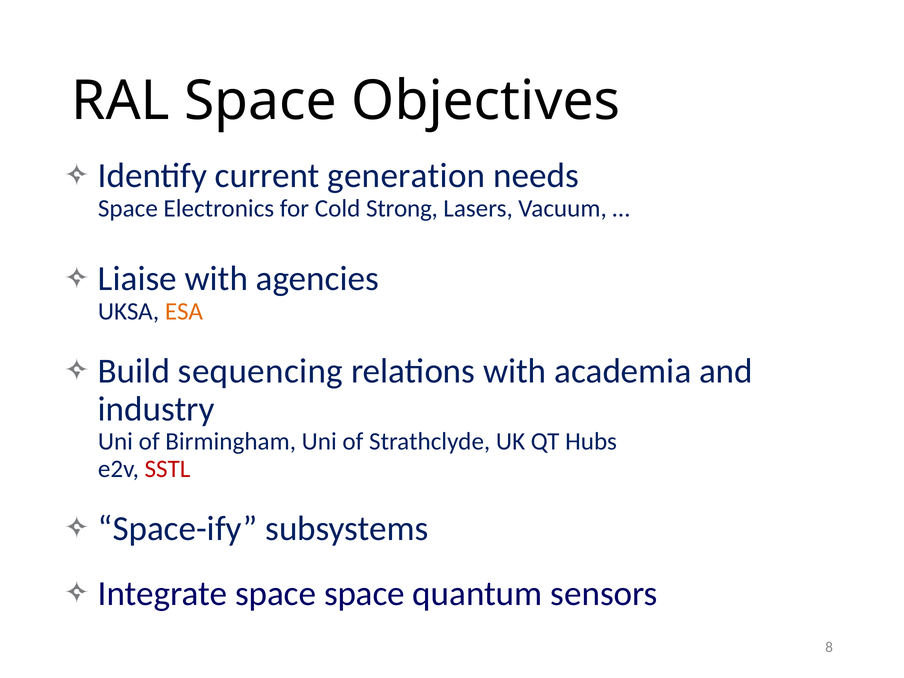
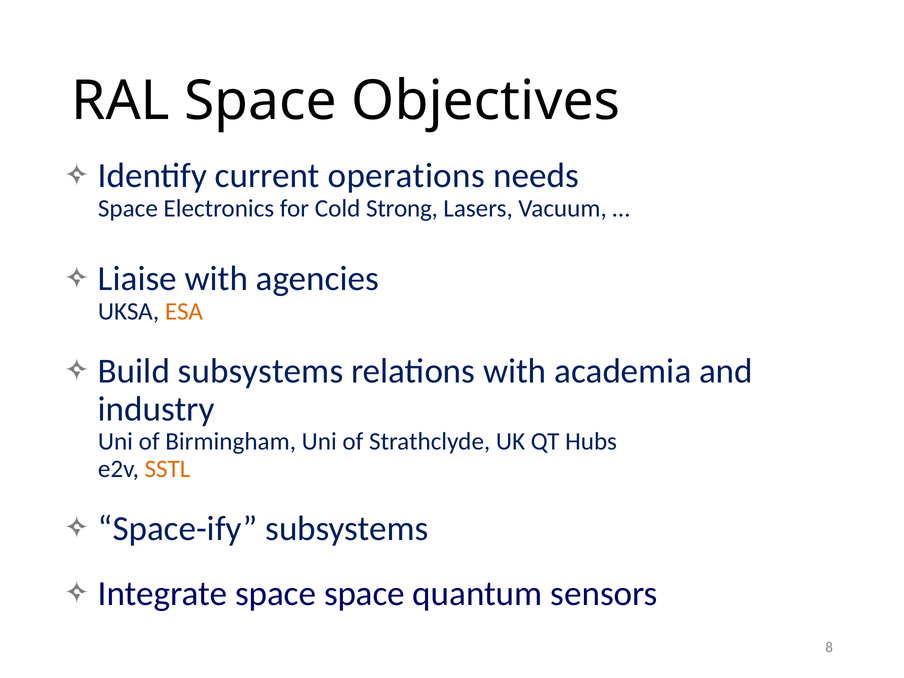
generation: generation -> operations (406, 176)
Build sequencing: sequencing -> subsystems (261, 371)
SSTL colour: red -> orange (167, 469)
